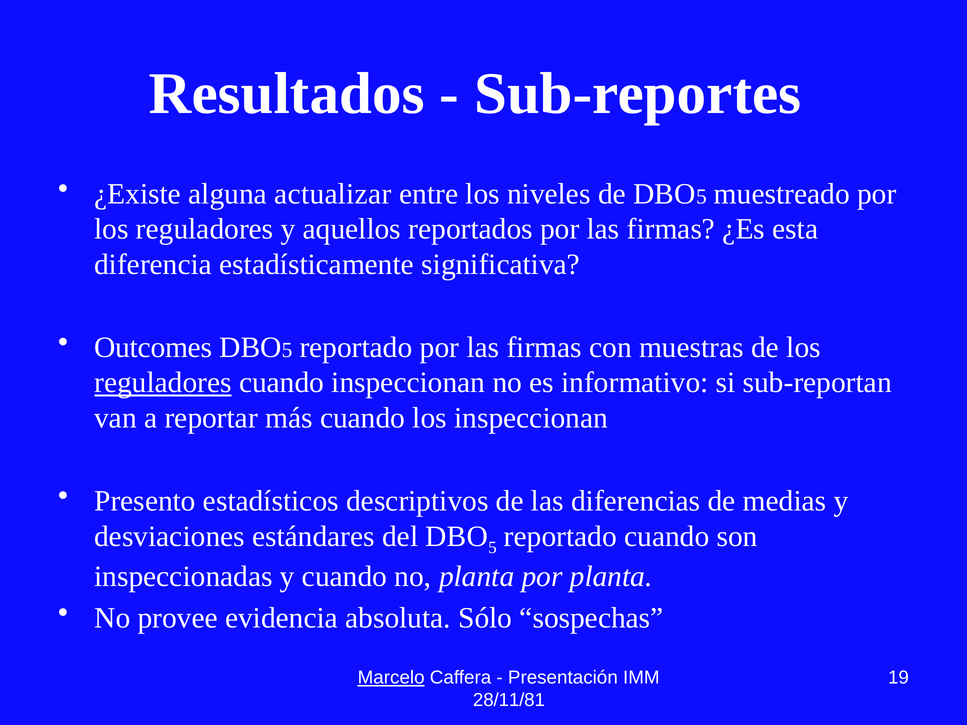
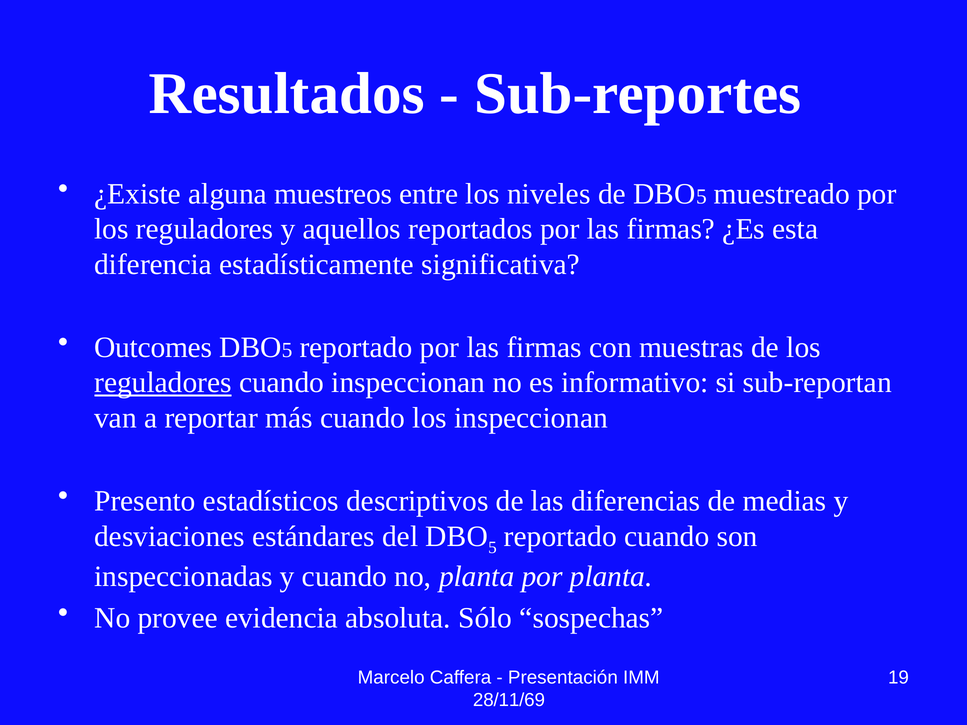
actualizar: actualizar -> muestreos (333, 194)
Marcelo underline: present -> none (391, 678)
28/11/81: 28/11/81 -> 28/11/69 (509, 700)
